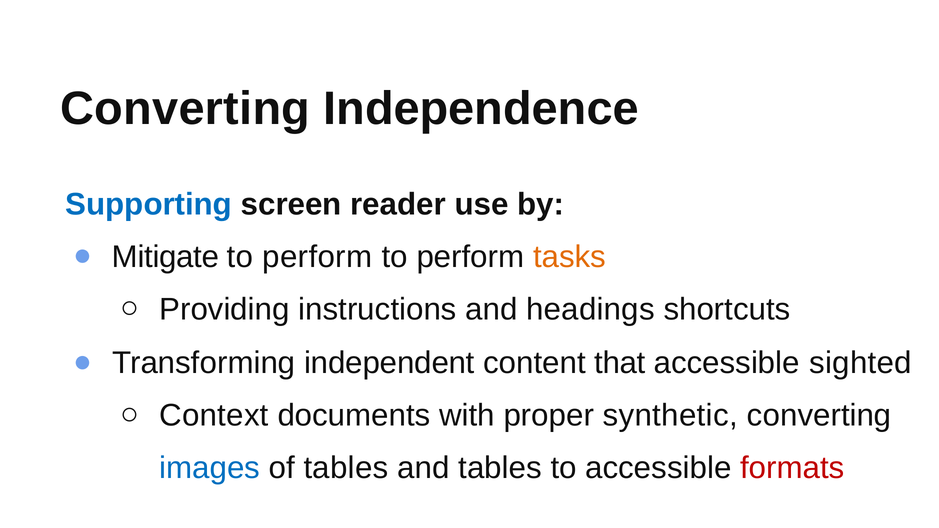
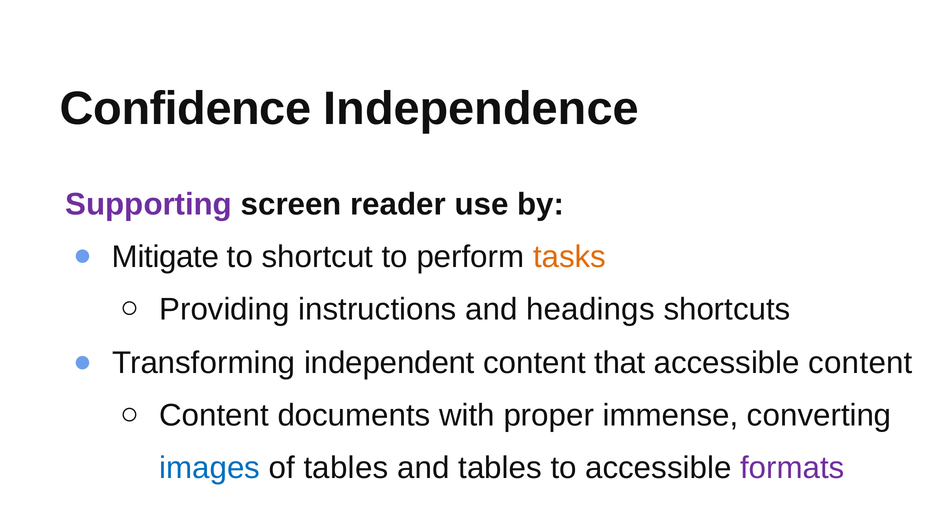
Converting: Converting -> Confidence (186, 109)
Supporting colour: blue -> purple (149, 204)
perform: perform -> shortcut (317, 257)
accessible sighted: sighted -> content (860, 363)
Context: Context -> Content (214, 416)
synthetic: synthetic -> immense (670, 416)
formats colour: red -> purple (792, 468)
